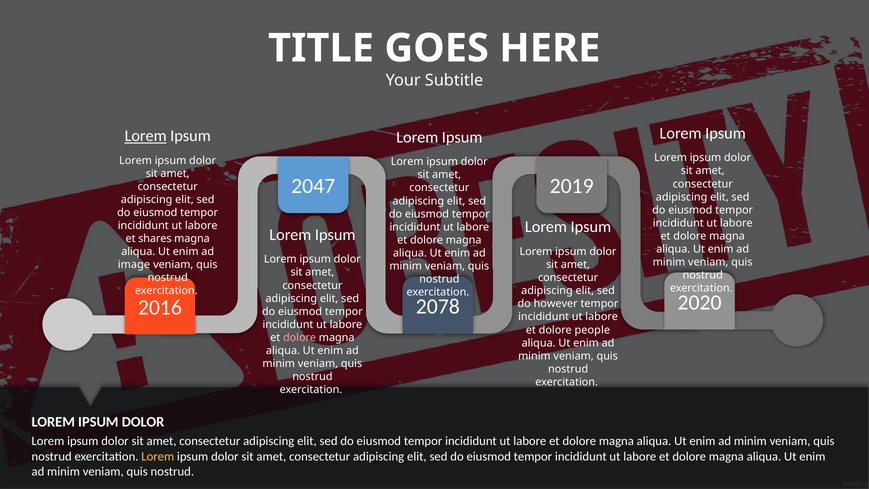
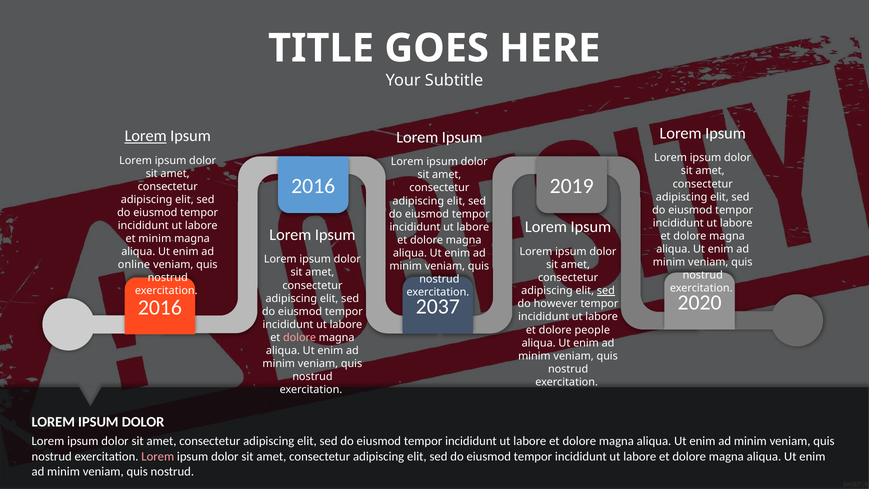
2047: 2047 -> 2016 (313, 186)
et shares: shares -> minim (155, 239)
image: image -> online (134, 265)
sed underline: none -> present (606, 291)
2078: 2078 -> 2037 (438, 307)
Lorem colour: yellow -> pink (158, 456)
